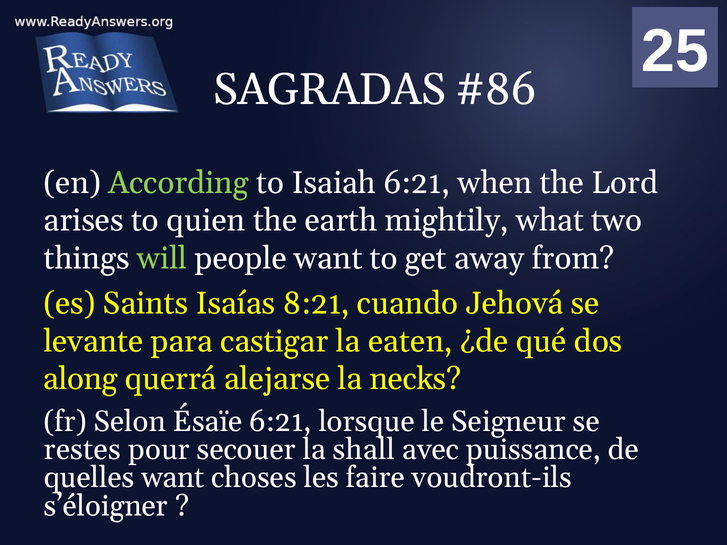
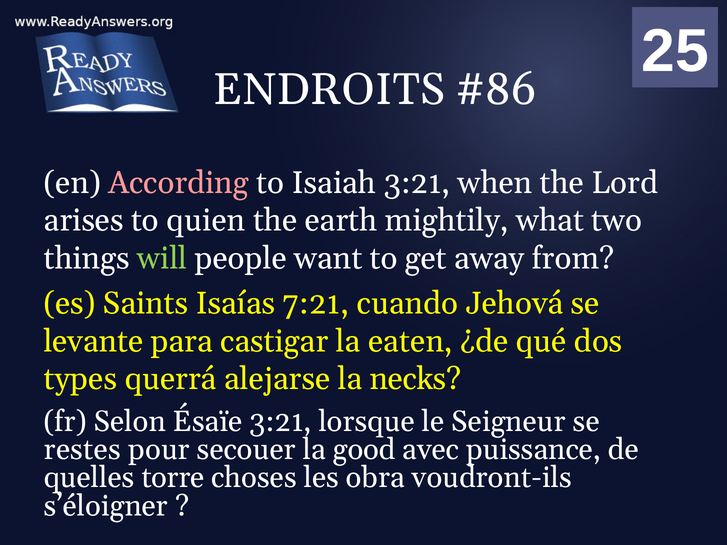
SAGRADAS: SAGRADAS -> ENDROITS (329, 90)
According colour: light green -> pink (179, 183)
Isaiah 6:21: 6:21 -> 3:21 (417, 183)
8:21: 8:21 -> 7:21 (316, 304)
along: along -> types (80, 379)
Ésaïe 6:21: 6:21 -> 3:21 (280, 422)
shall: shall -> good (364, 450)
quelles want: want -> torre (173, 478)
faire: faire -> obra (375, 478)
